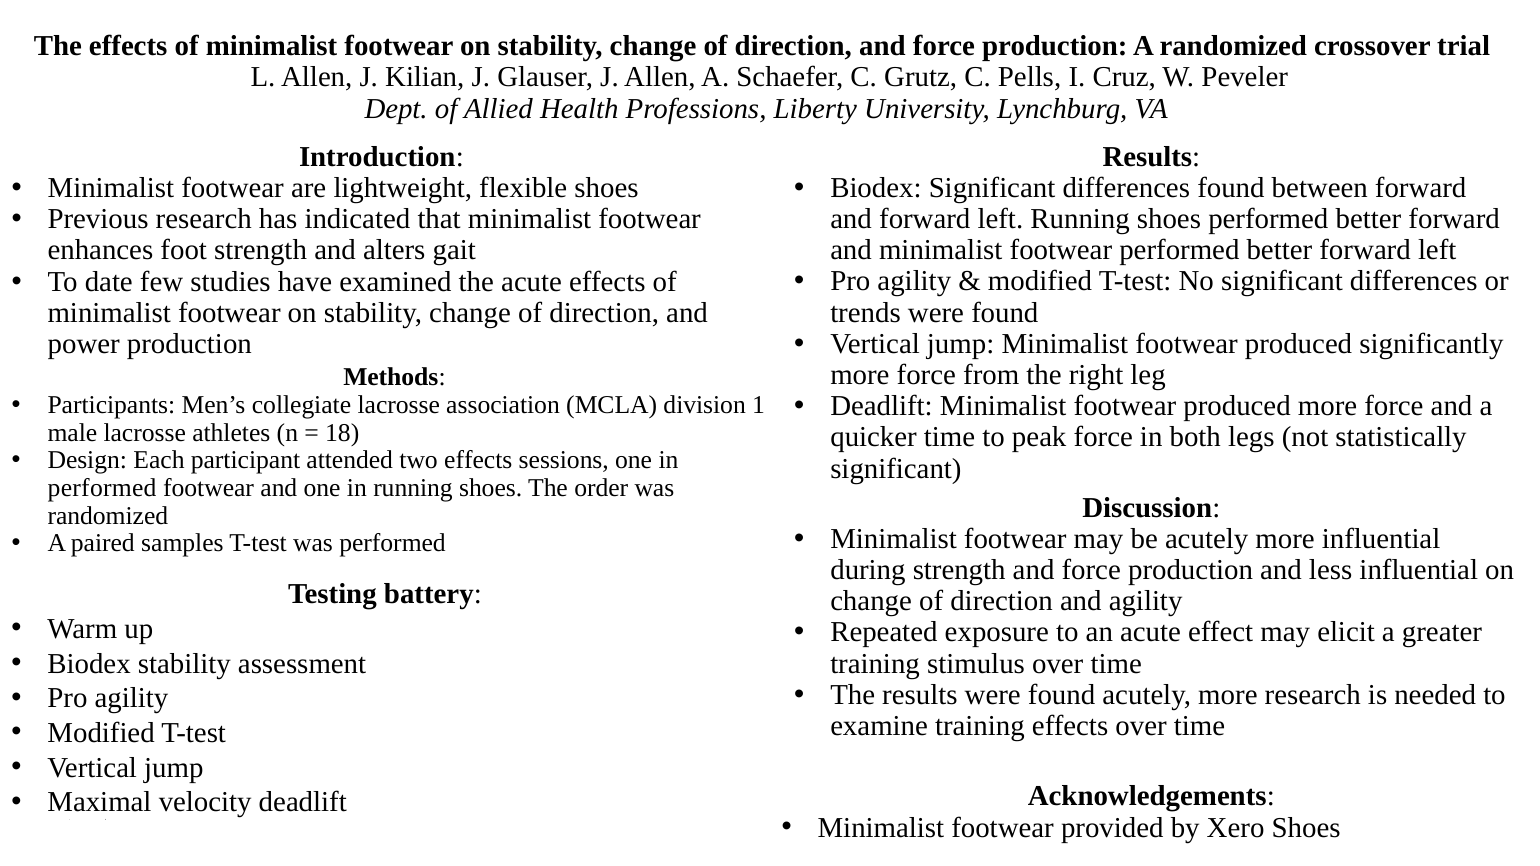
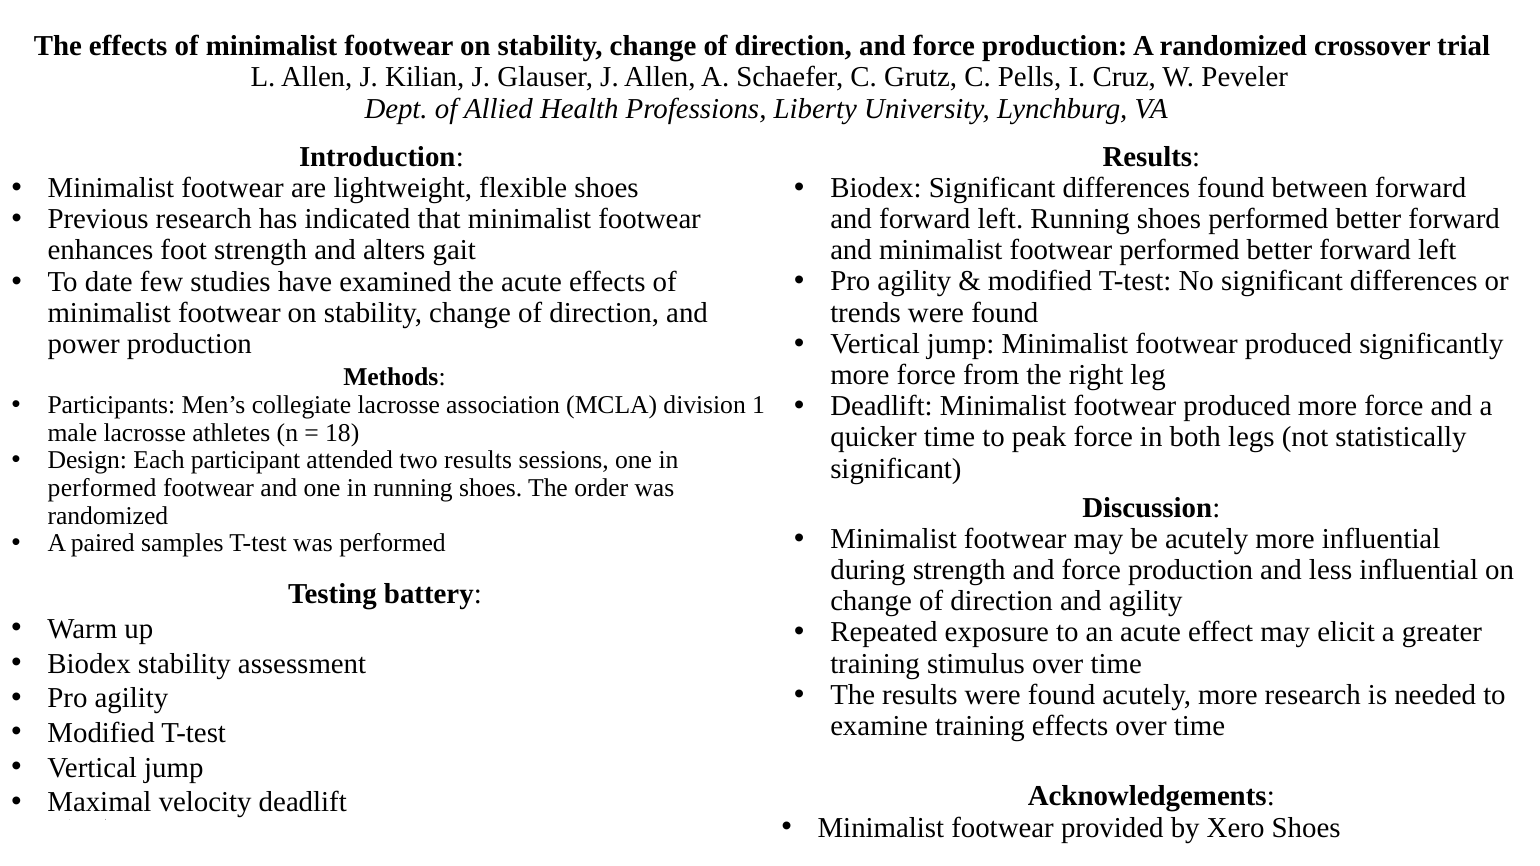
two effects: effects -> results (478, 460)
